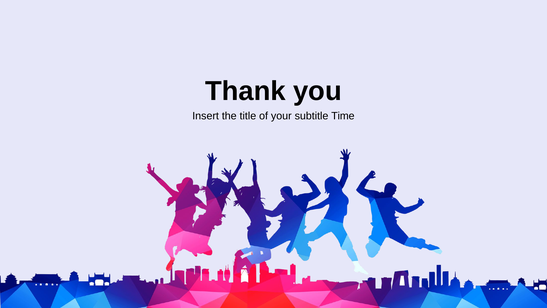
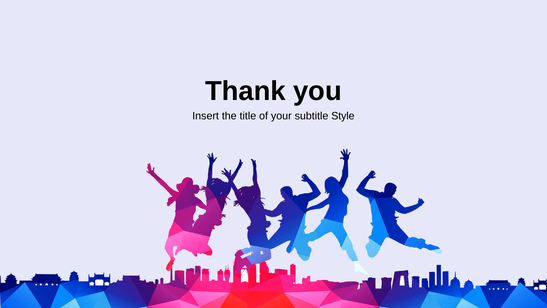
Time: Time -> Style (343, 116)
